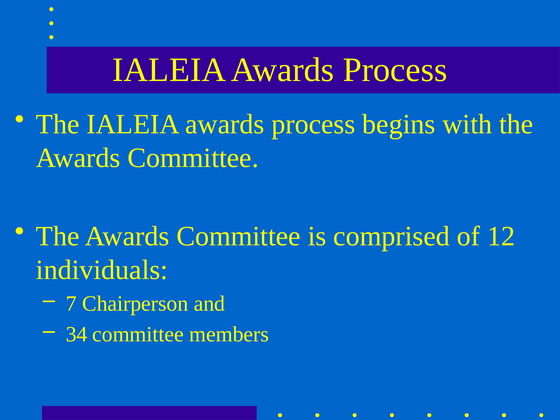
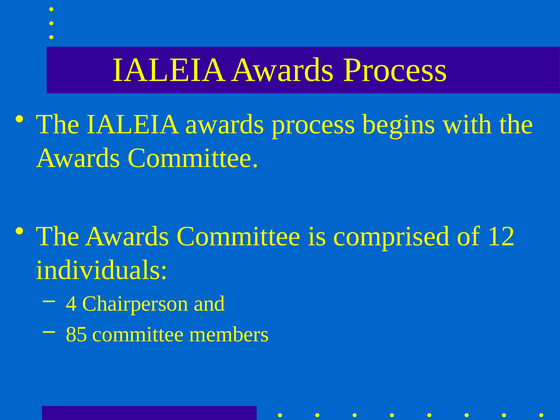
7: 7 -> 4 (71, 304)
34: 34 -> 85 (76, 334)
